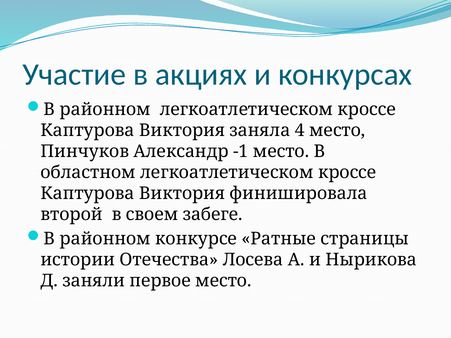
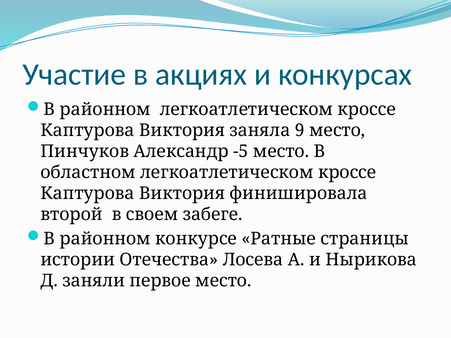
4: 4 -> 9 (300, 130)
-1: -1 -> -5 (241, 151)
